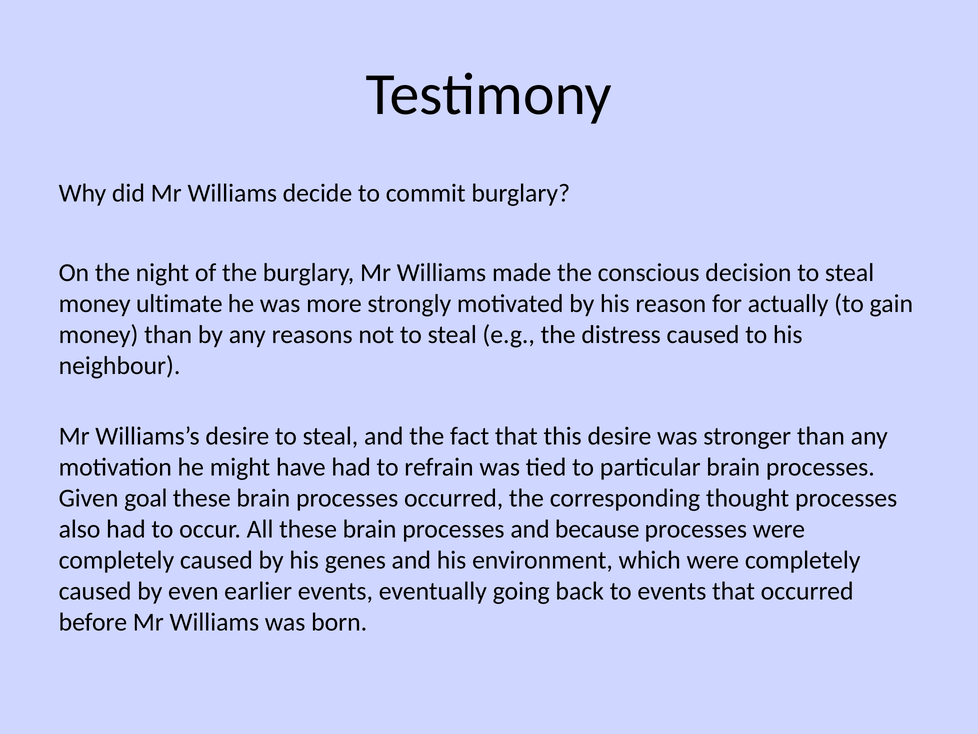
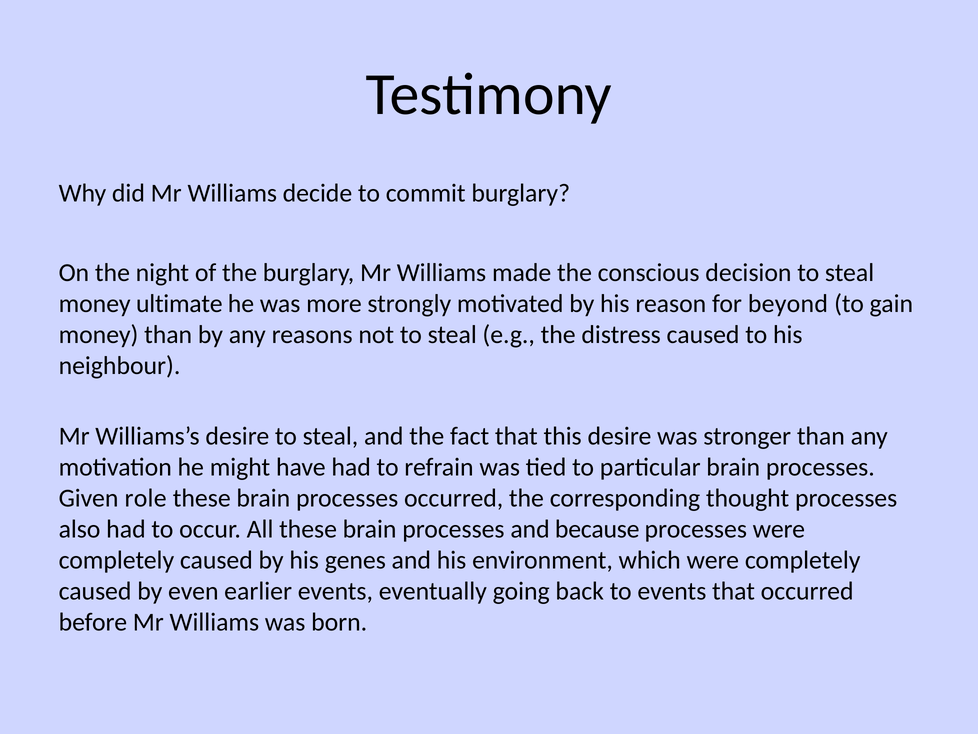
actually: actually -> beyond (788, 304)
goal: goal -> role (146, 498)
